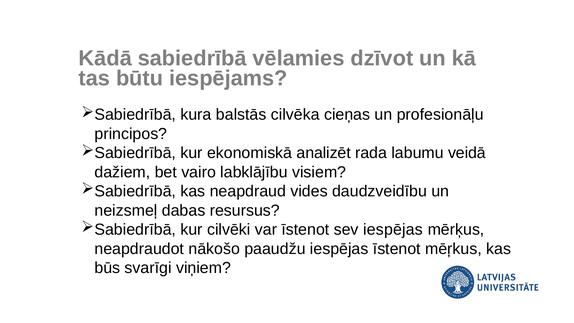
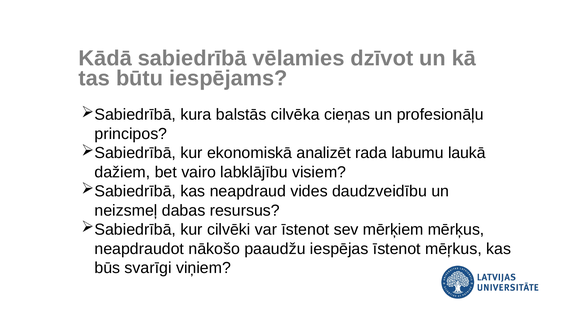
veidā: veidā -> laukā (467, 153)
sev iespējas: iespējas -> mērķiem (393, 230)
